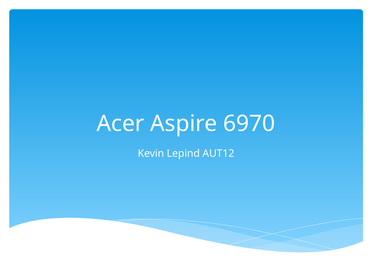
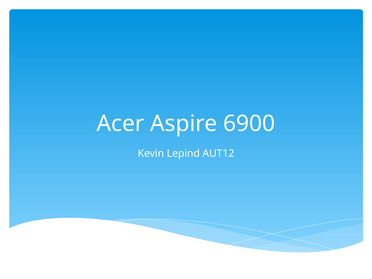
6970: 6970 -> 6900 (249, 124)
